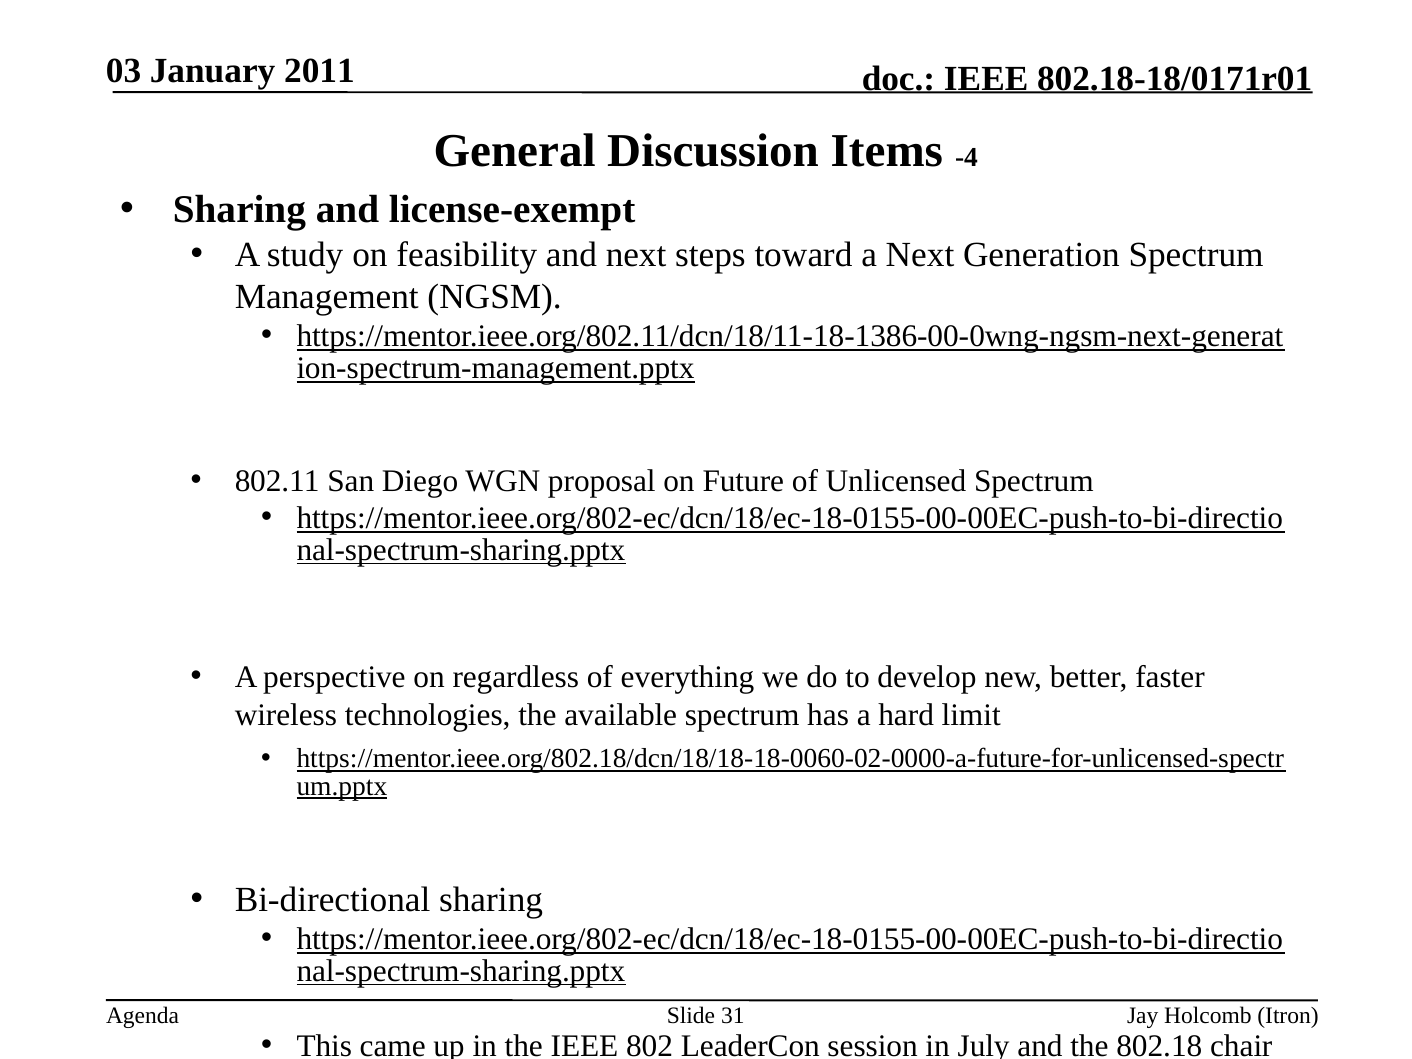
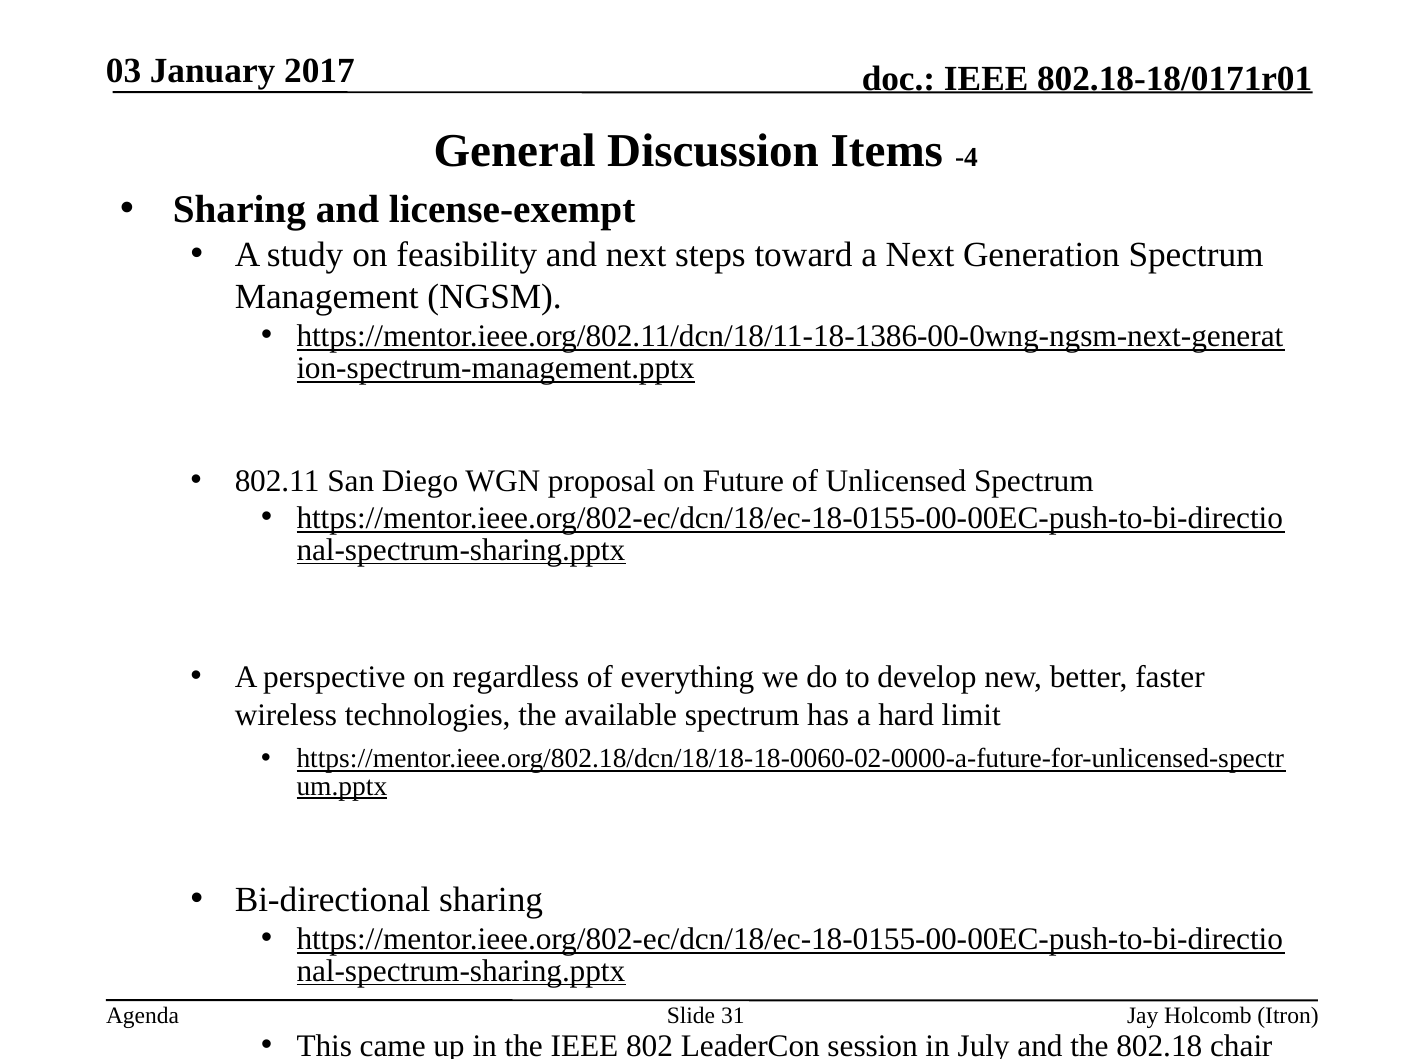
2011: 2011 -> 2017 (319, 70)
